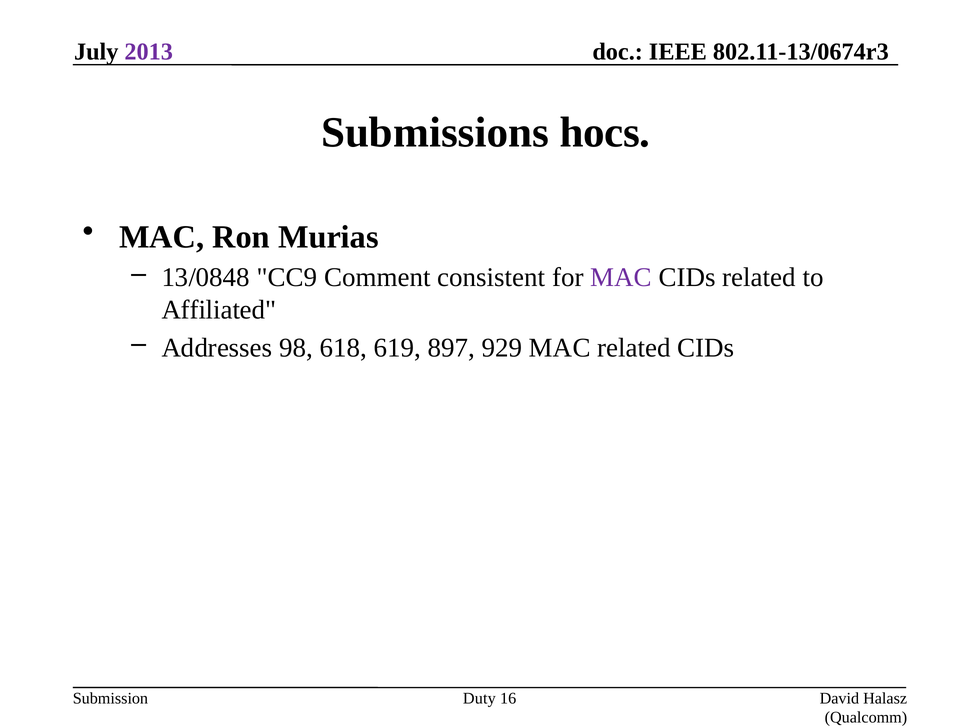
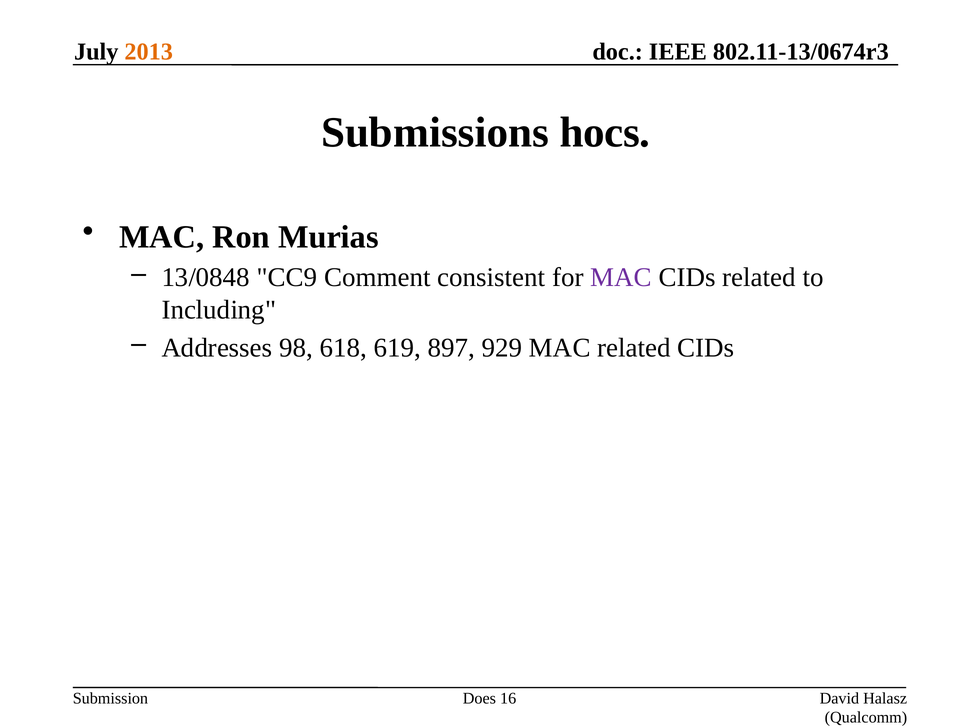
2013 colour: purple -> orange (149, 52)
Affiliated: Affiliated -> Including (219, 310)
Duty: Duty -> Does (479, 698)
